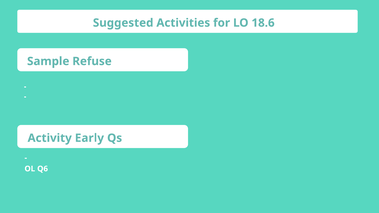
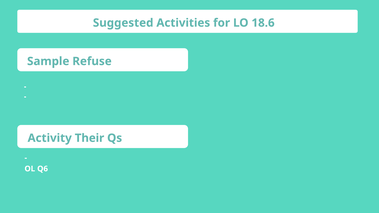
Early: Early -> Their (89, 138)
